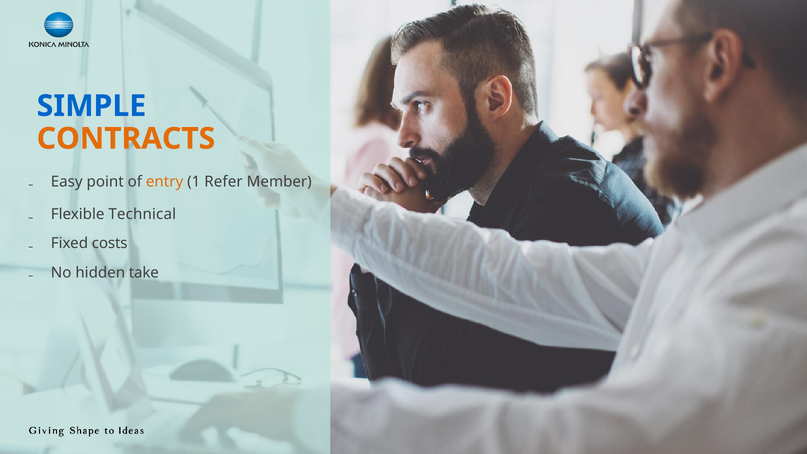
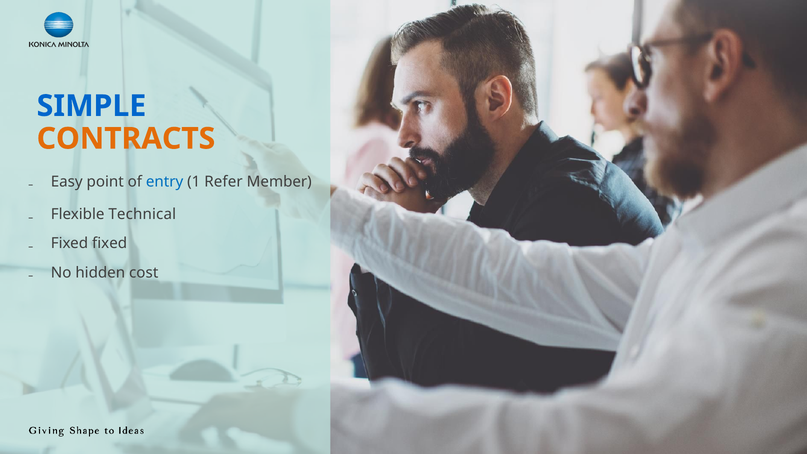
entry colour: orange -> blue (165, 182)
Fixed costs: costs -> fixed (110, 243)
take: take -> cost (144, 272)
